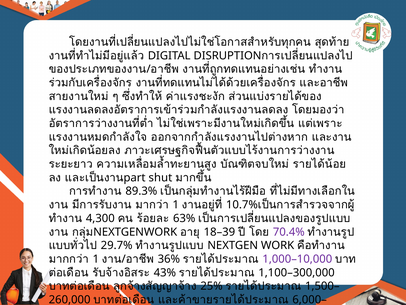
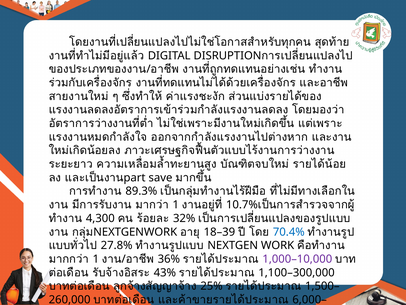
shut: shut -> save (160, 177)
63%: 63% -> 32% (184, 218)
70.4% colour: purple -> blue (289, 232)
29.7%: 29.7% -> 27.8% (117, 245)
